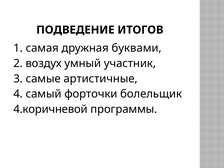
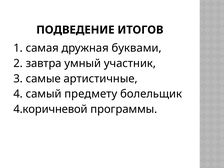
воздух: воздух -> завтра (44, 63)
форточки: форточки -> предмету (91, 94)
